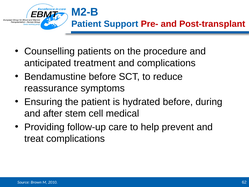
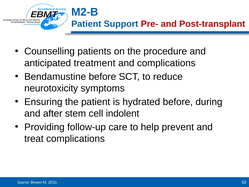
reassurance: reassurance -> neurotoxicity (51, 88)
medical: medical -> indolent (123, 113)
